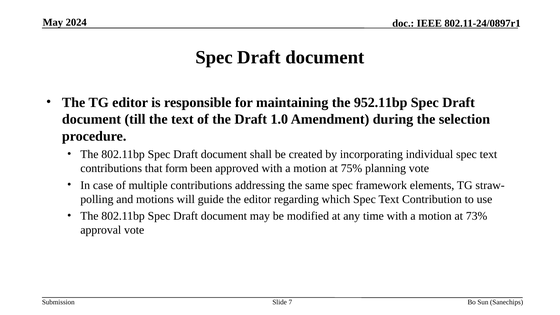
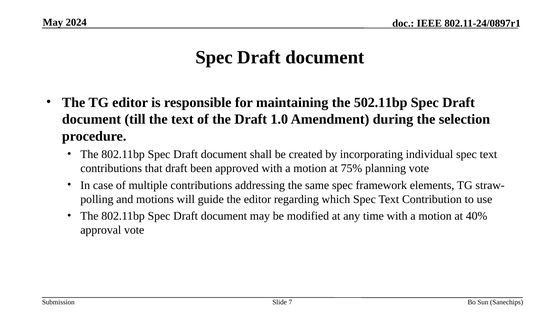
952.11bp: 952.11bp -> 502.11bp (381, 102)
that form: form -> draft (176, 168)
73%: 73% -> 40% (477, 216)
